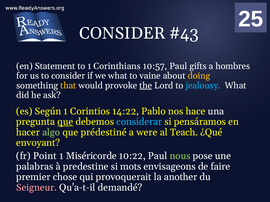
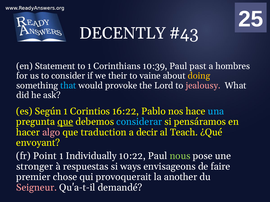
CONSIDER: CONSIDER -> DECENTLY (122, 33)
10:57: 10:57 -> 10:39 (155, 66)
gifts: gifts -> past (198, 66)
we what: what -> their (118, 76)
that colour: yellow -> light blue (68, 86)
the underline: present -> none (146, 86)
jealousy colour: light blue -> pink (203, 86)
14:22: 14:22 -> 16:22 (126, 112)
una colour: white -> light blue (216, 112)
algo colour: light green -> pink (51, 133)
prédestiné: prédestiné -> traduction (104, 133)
were: were -> decir (147, 133)
Miséricorde: Miséricorde -> Individually (91, 156)
palabras: palabras -> stronger (35, 167)
predestine: predestine -> respuestas (86, 167)
mots: mots -> ways (131, 167)
